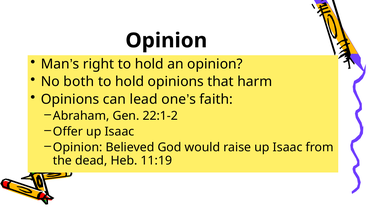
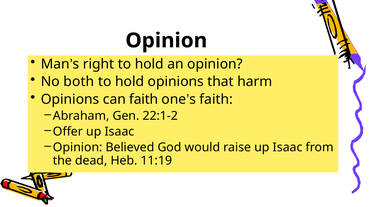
can lead: lead -> faith (144, 100)
